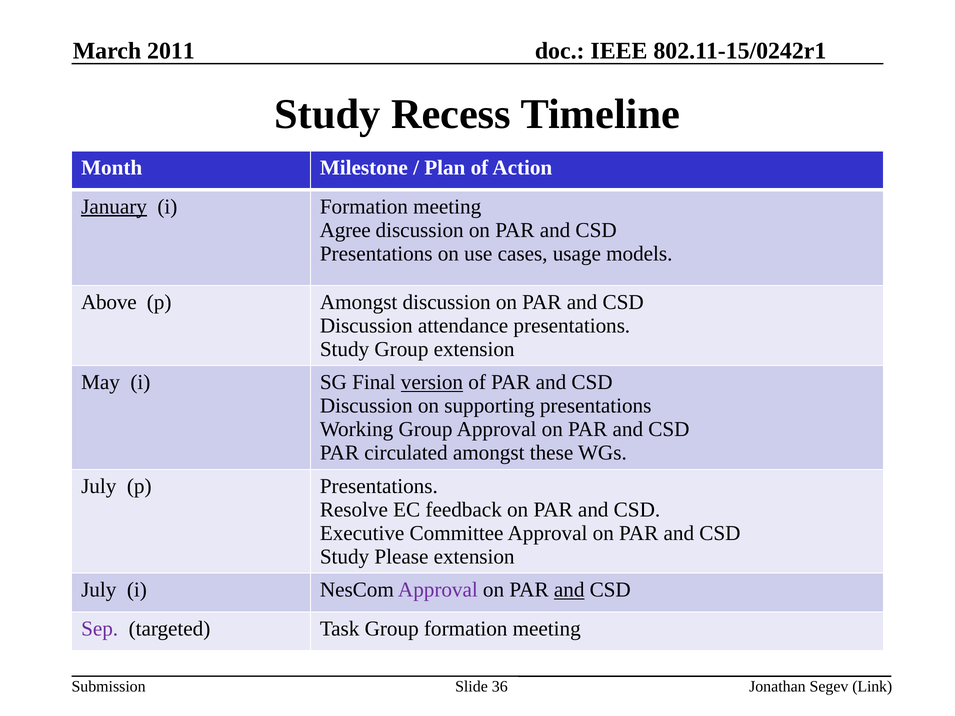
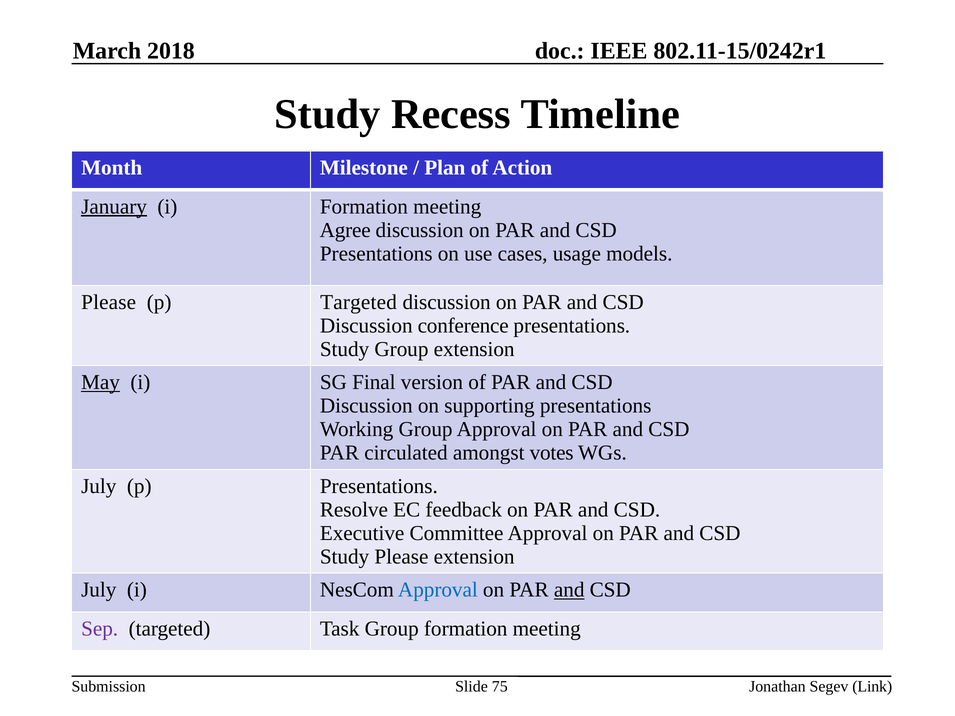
2011: 2011 -> 2018 (171, 51)
Above: Above -> Please (109, 302)
p Amongst: Amongst -> Targeted (359, 302)
attendance: attendance -> conference (463, 326)
May underline: none -> present (101, 382)
version underline: present -> none (432, 382)
these: these -> votes (552, 453)
Approval colour: purple -> blue (438, 590)
36: 36 -> 75 (500, 687)
